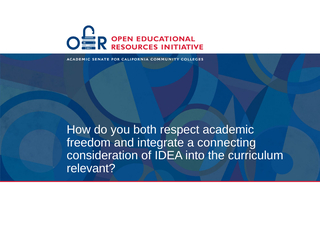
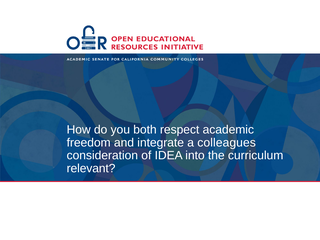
connecting: connecting -> colleagues (227, 143)
